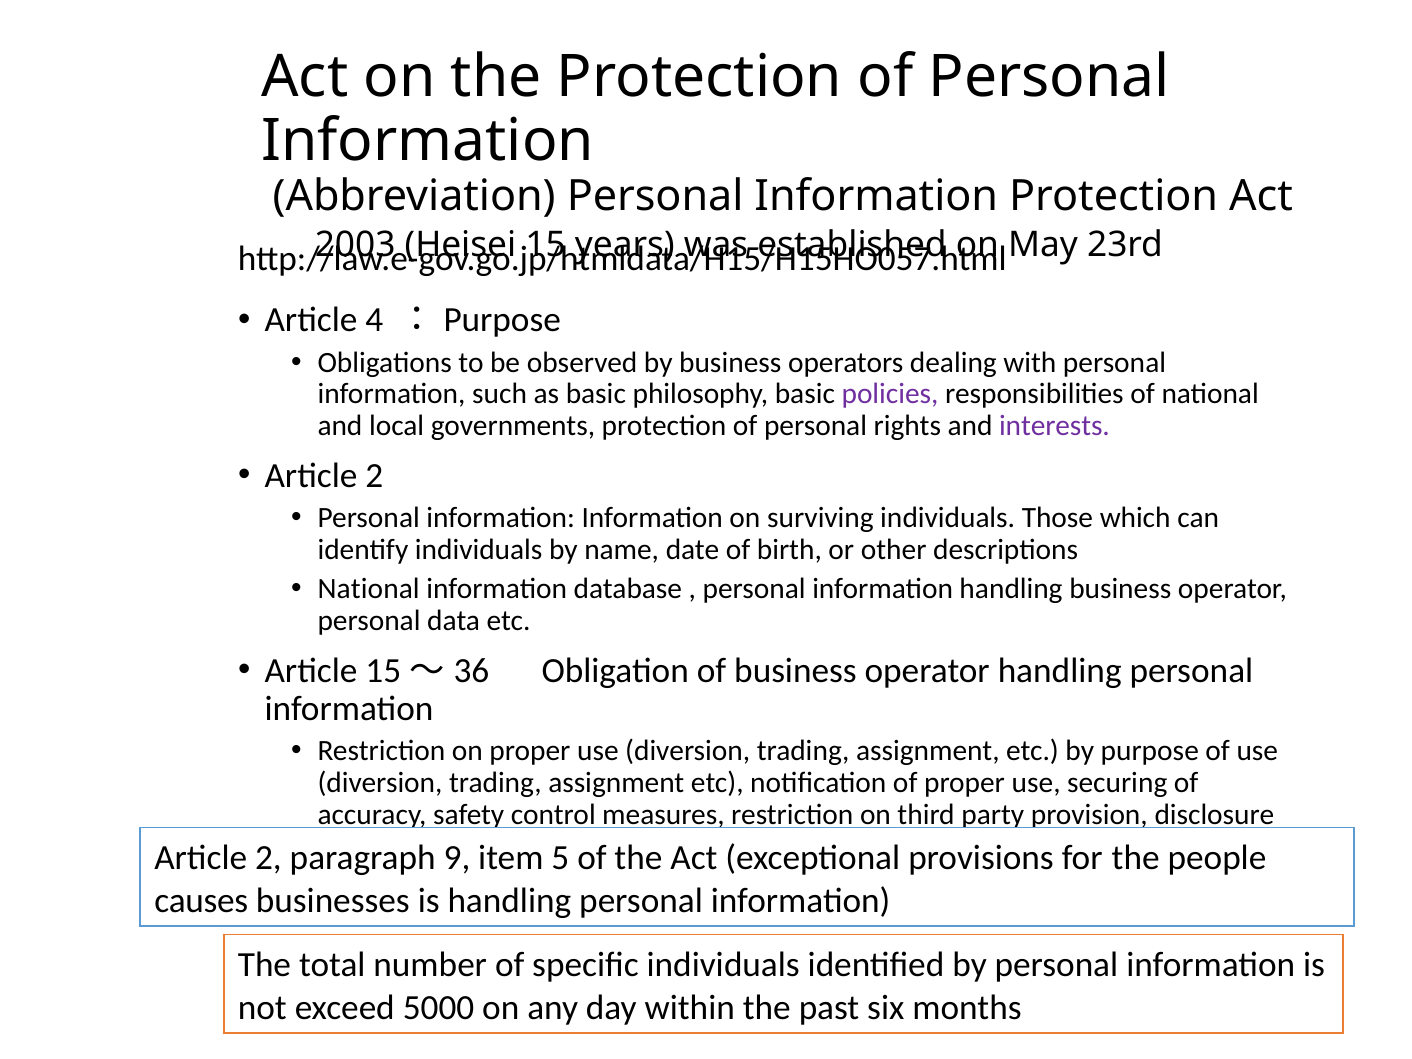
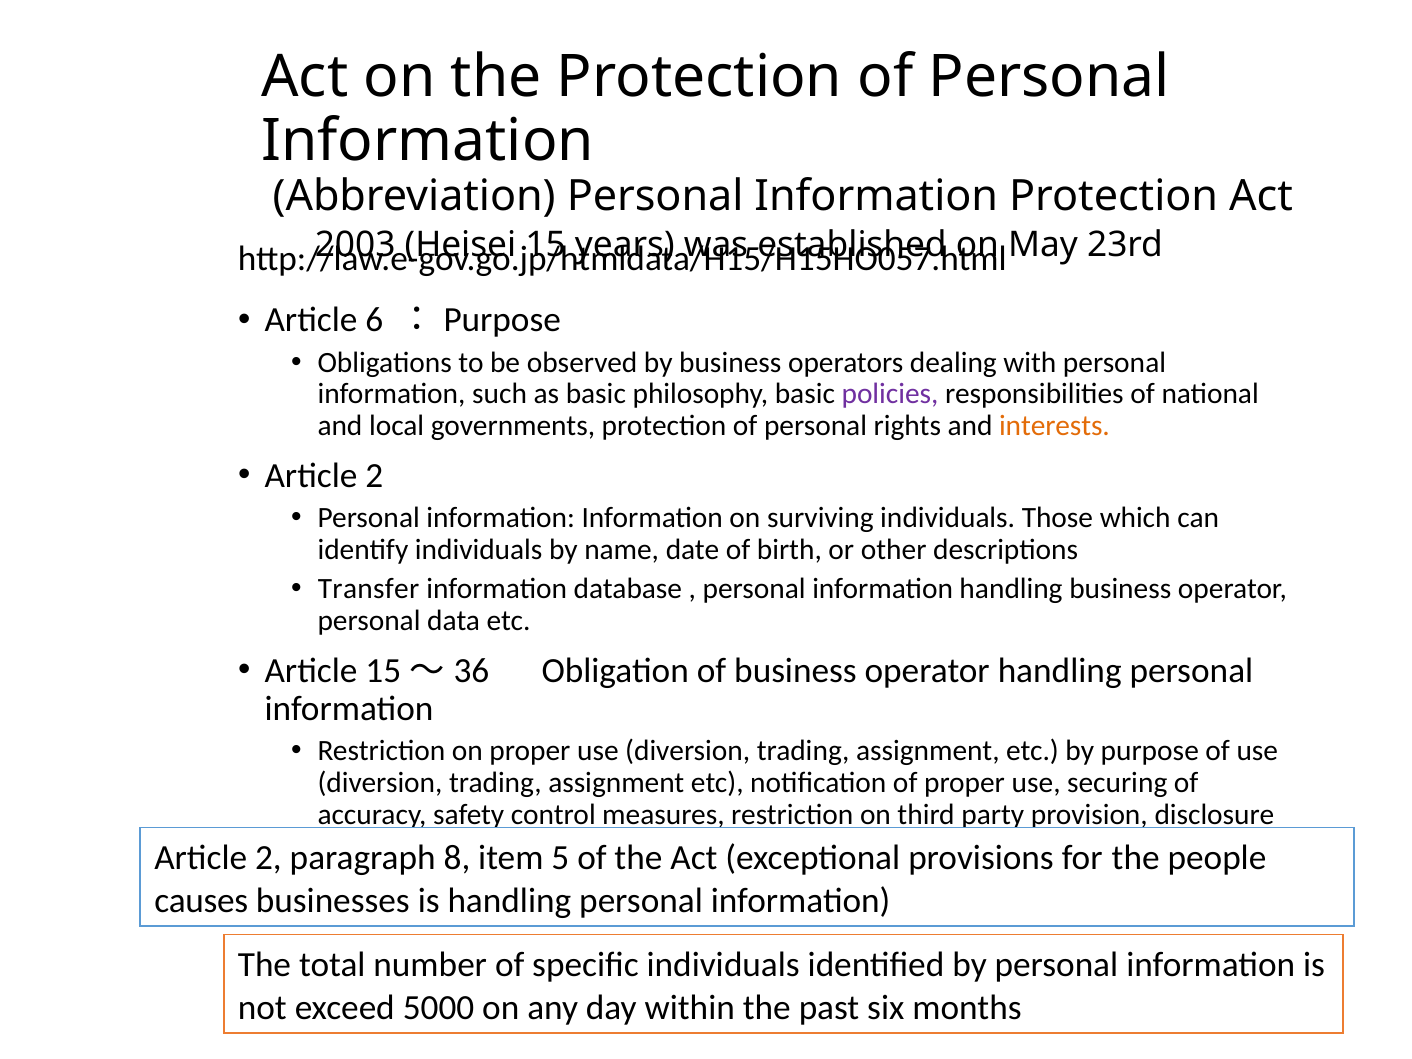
4: 4 -> 6 (374, 320)
interests colour: purple -> orange (1054, 426)
National: National -> Transfer (369, 589)
9: 9 -> 8 (457, 858)
